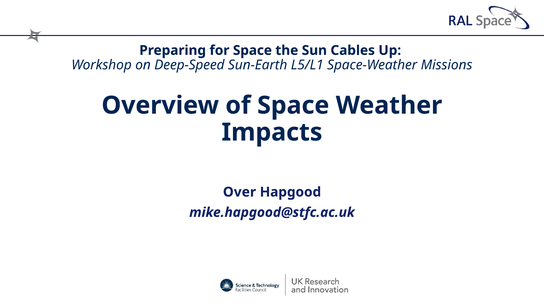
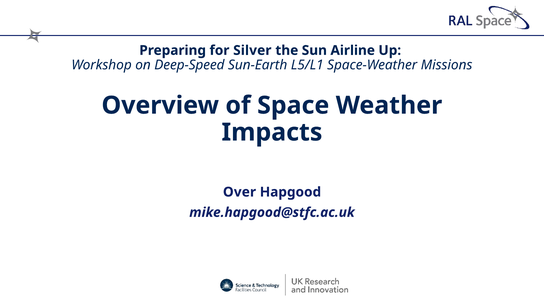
for Space: Space -> Silver (252, 50)
Cables: Cables -> Airline (353, 50)
